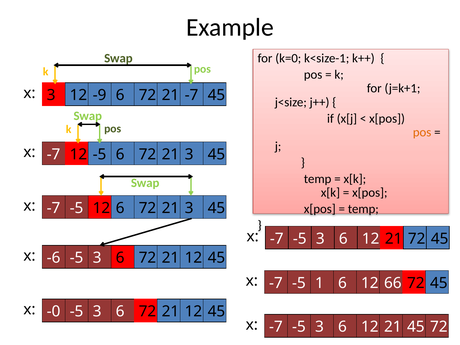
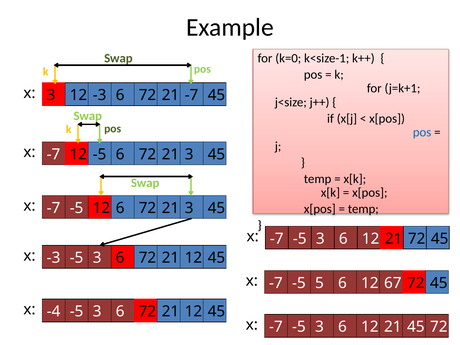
12 -9: -9 -> -3 (100, 95)
pos colour: orange -> blue (422, 132)
-6: -6 -> -3 (54, 258)
1: 1 -> 5 (319, 283)
66: 66 -> 67 (393, 283)
-0: -0 -> -4 (54, 312)
